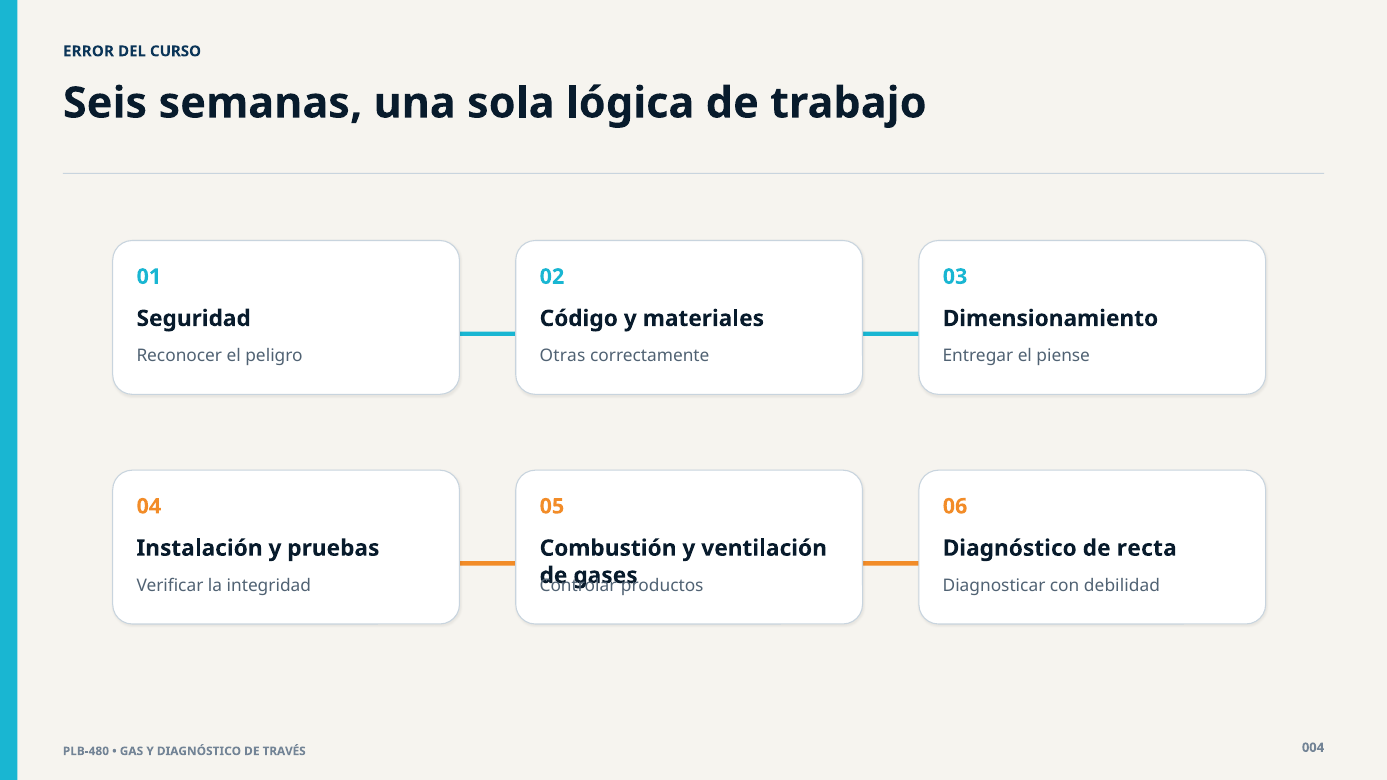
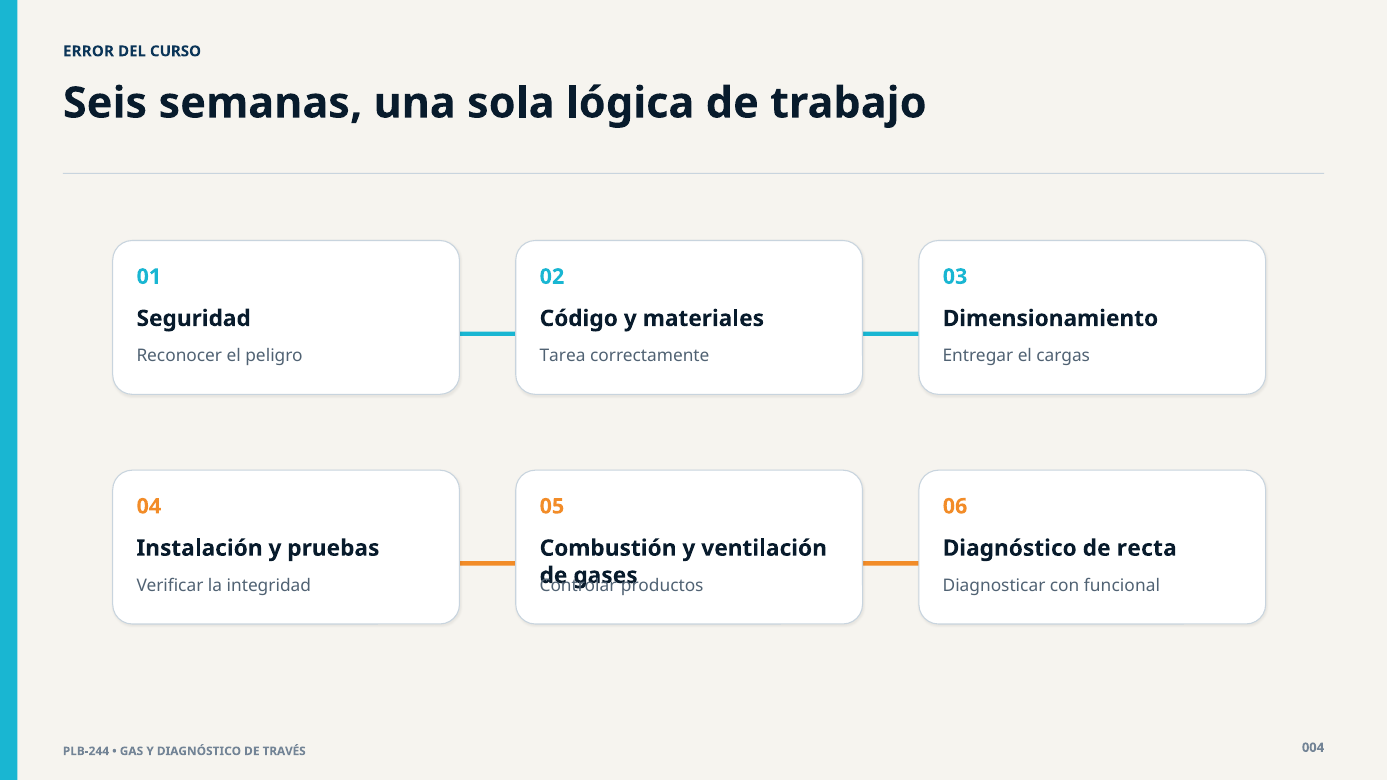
Otras: Otras -> Tarea (563, 356)
piense: piense -> cargas (1063, 356)
debilidad: debilidad -> funcional (1122, 586)
PLB-480: PLB-480 -> PLB-244 (86, 751)
